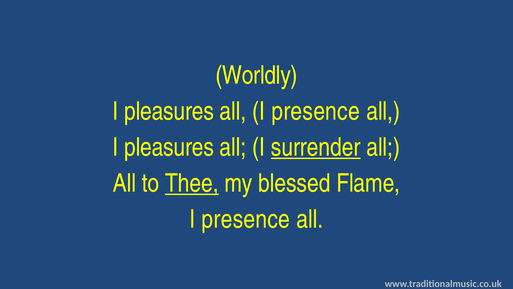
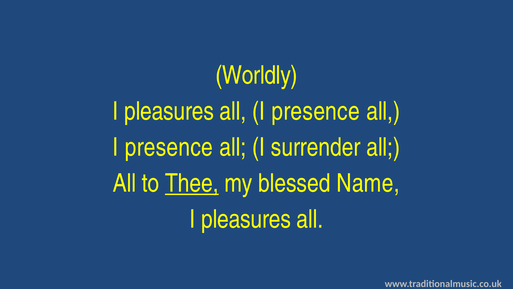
pleasures: pleasures -> presence (169, 147)
surrender underline: present -> none (316, 147)
Flame: Flame -> Name (368, 183)
presence: presence -> pleasures (246, 219)
